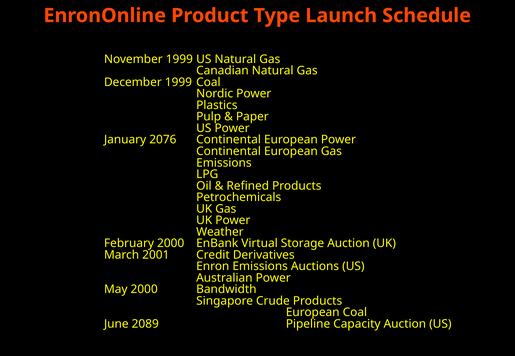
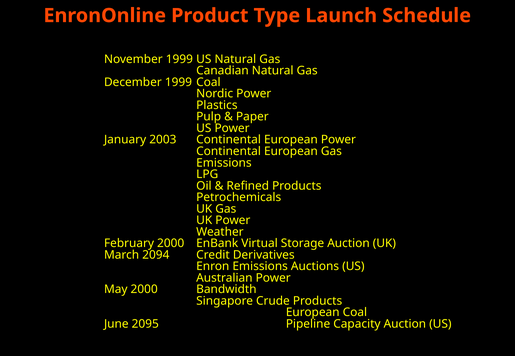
2076: 2076 -> 2003 (163, 140)
2001: 2001 -> 2094 (156, 255)
2089: 2089 -> 2095 (145, 324)
